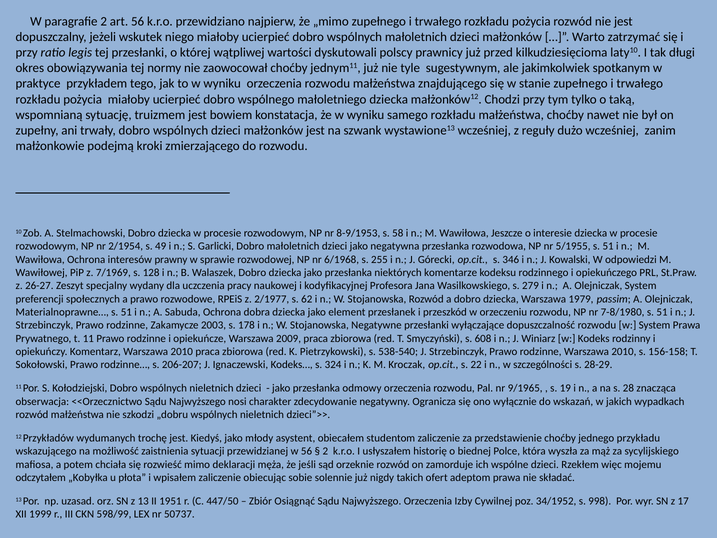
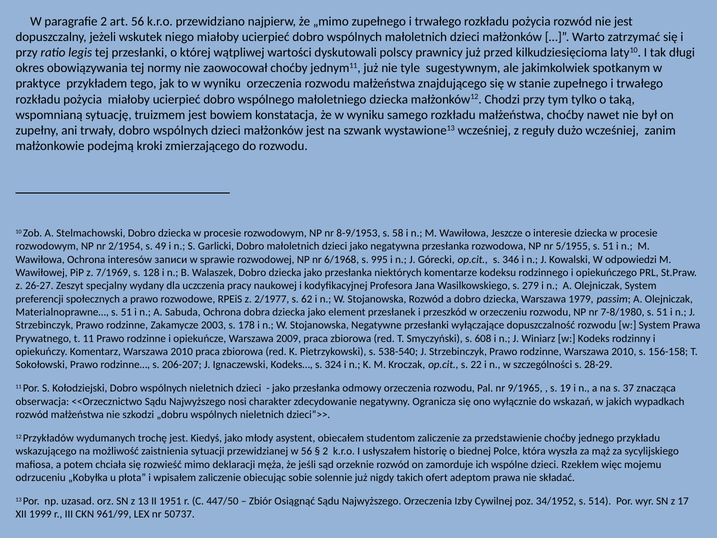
prawny: prawny -> записи (171, 259)
255: 255 -> 995 (379, 259)
28: 28 -> 37 (628, 388)
odczytałem: odczytałem -> odrzuceniu (41, 477)
998: 998 -> 514 (600, 501)
598/99: 598/99 -> 961/99 (114, 514)
